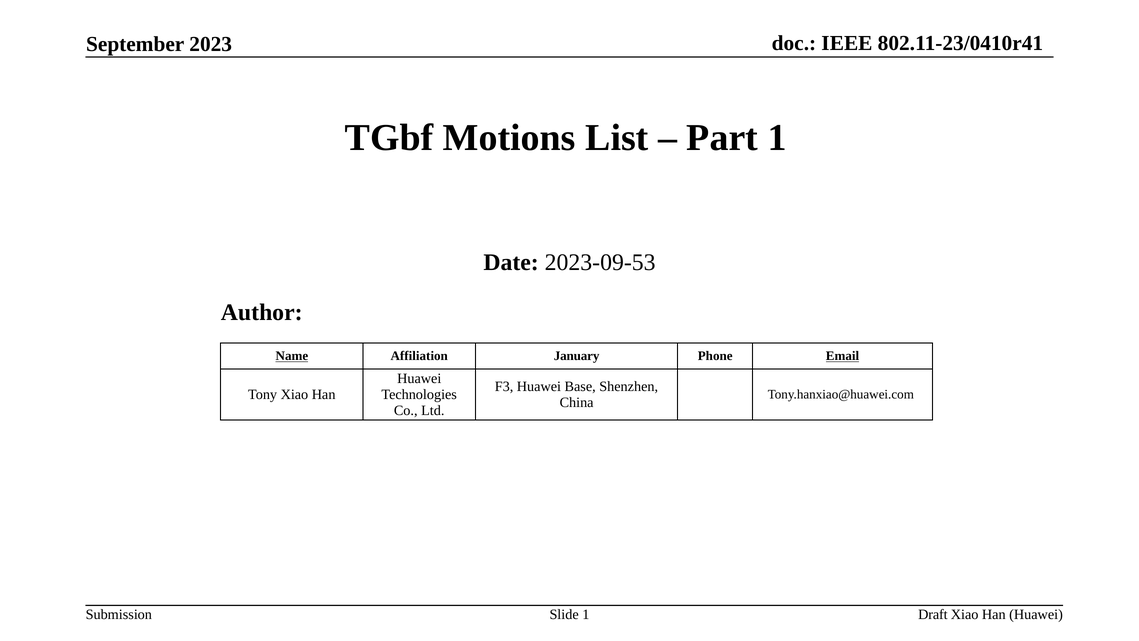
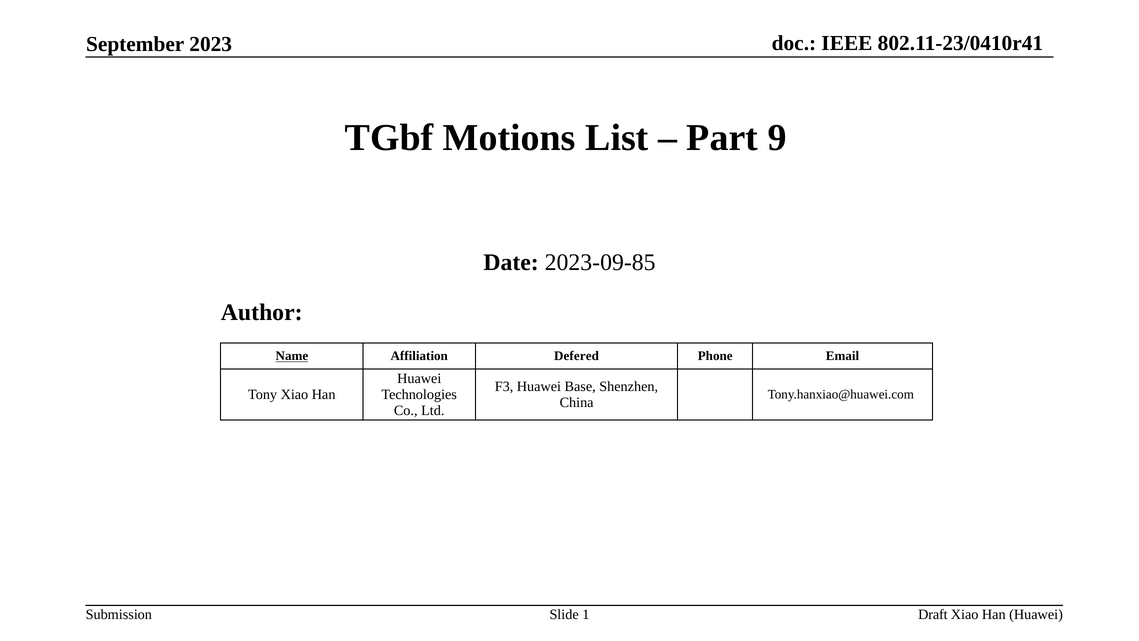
Part 1: 1 -> 9 (777, 138)
2023-09-53: 2023-09-53 -> 2023-09-85 (600, 262)
January: January -> Defered (576, 356)
Email underline: present -> none (843, 356)
